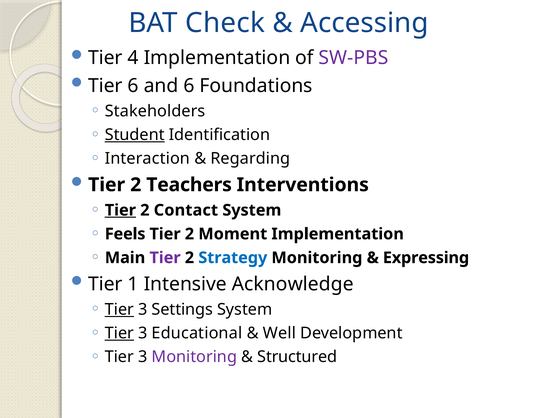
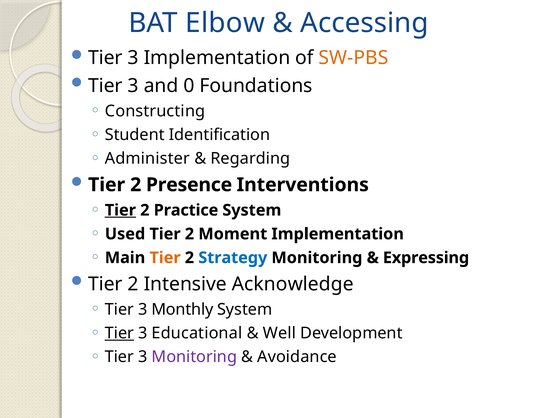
Check: Check -> Elbow (225, 23)
4: 4 -> 3 (133, 58)
SW-PBS colour: purple -> orange (353, 58)
6: 6 -> 3 (133, 86)
and 6: 6 -> 0 (189, 86)
Stakeholders: Stakeholders -> Constructing (155, 111)
Student underline: present -> none (135, 135)
Interaction: Interaction -> Administer (147, 158)
Teachers: Teachers -> Presence (189, 185)
Contact: Contact -> Practice (186, 210)
Feels: Feels -> Used (125, 234)
Tier colour: purple -> orange (165, 258)
1: 1 -> 2 (133, 284)
Tier underline: present -> none (119, 309)
Settings: Settings -> Monthly (182, 309)
Structured: Structured -> Avoidance (297, 357)
